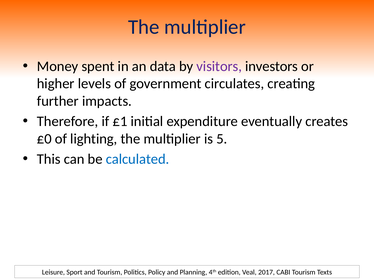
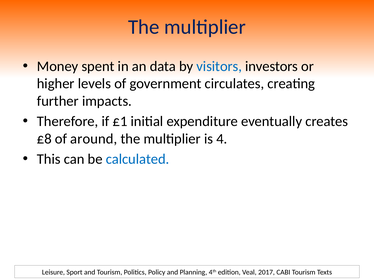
visitors colour: purple -> blue (219, 66)
£0: £0 -> £8 (44, 139)
lighting: lighting -> around (94, 139)
5: 5 -> 4 (222, 139)
